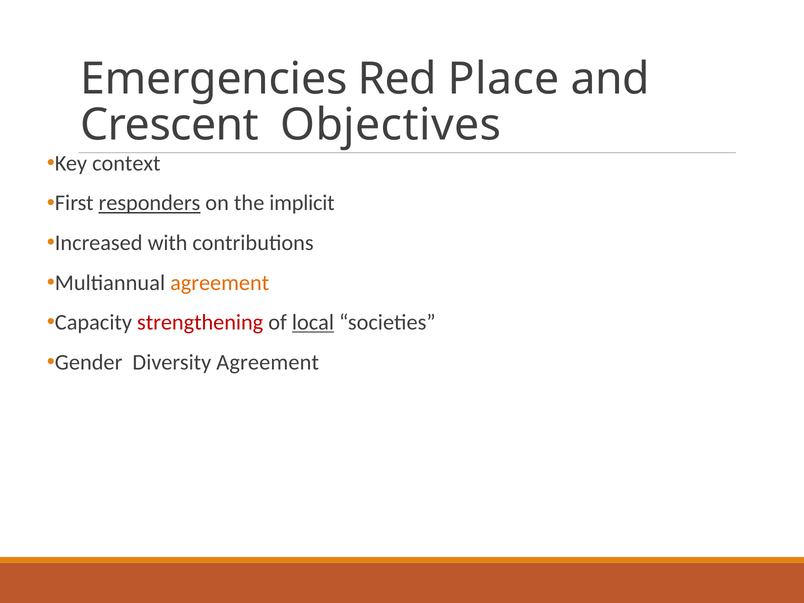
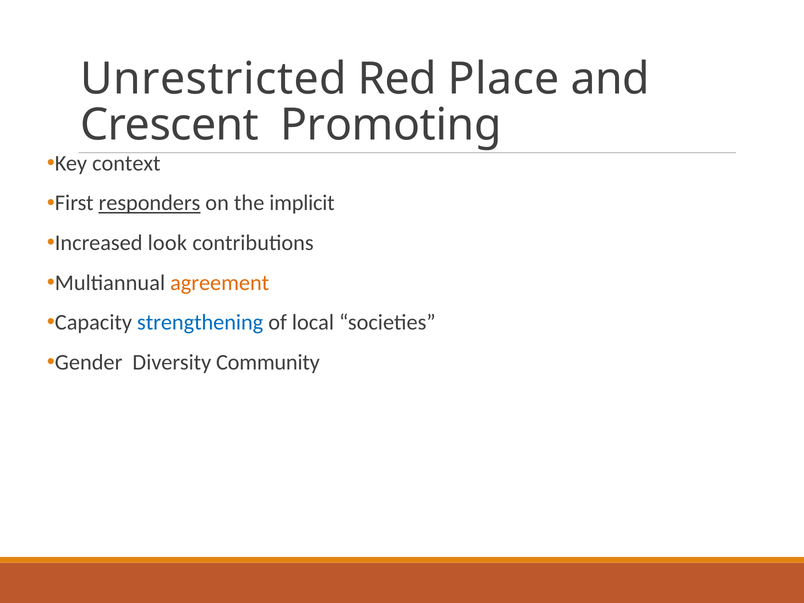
Emergencies: Emergencies -> Unrestricted (214, 79)
Objectives: Objectives -> Promoting (391, 125)
with: with -> look (167, 243)
strengthening colour: red -> blue (200, 322)
local underline: present -> none (313, 322)
Diversity Agreement: Agreement -> Community (268, 362)
